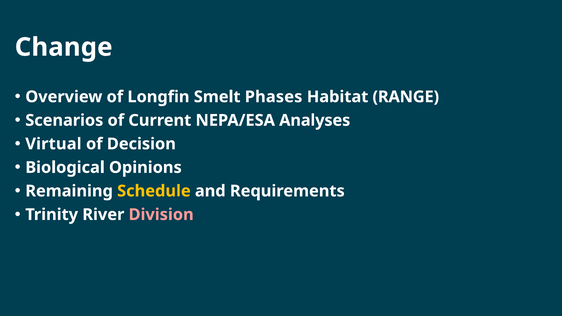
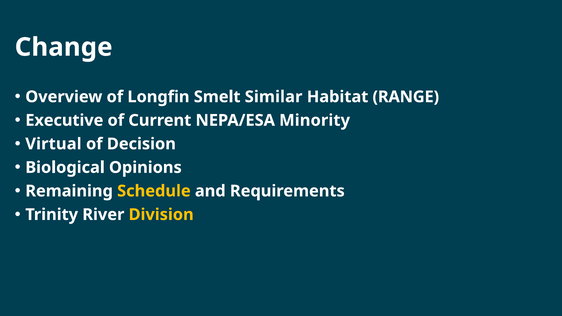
Phases: Phases -> Similar (274, 97)
Scenarios: Scenarios -> Executive (64, 120)
Analyses: Analyses -> Minority (315, 120)
Division colour: pink -> yellow (161, 215)
